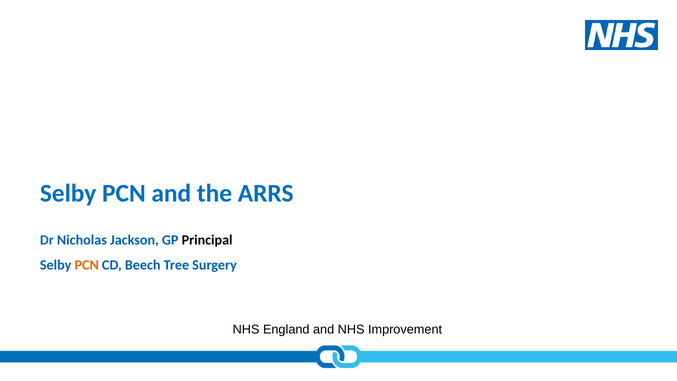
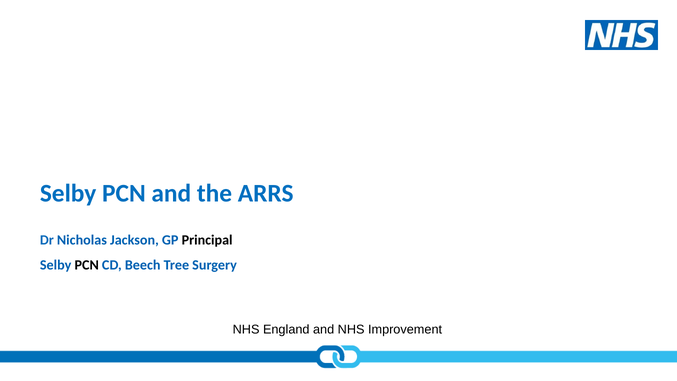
PCN colour: orange -> black (87, 265)
